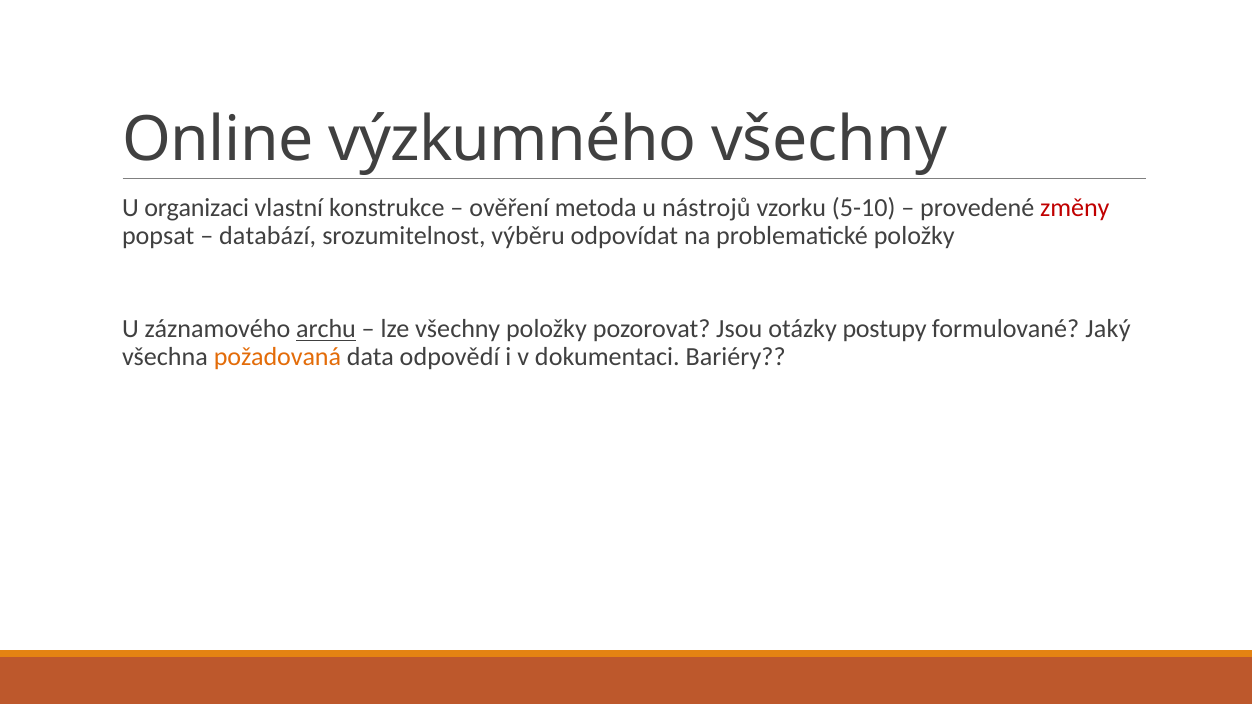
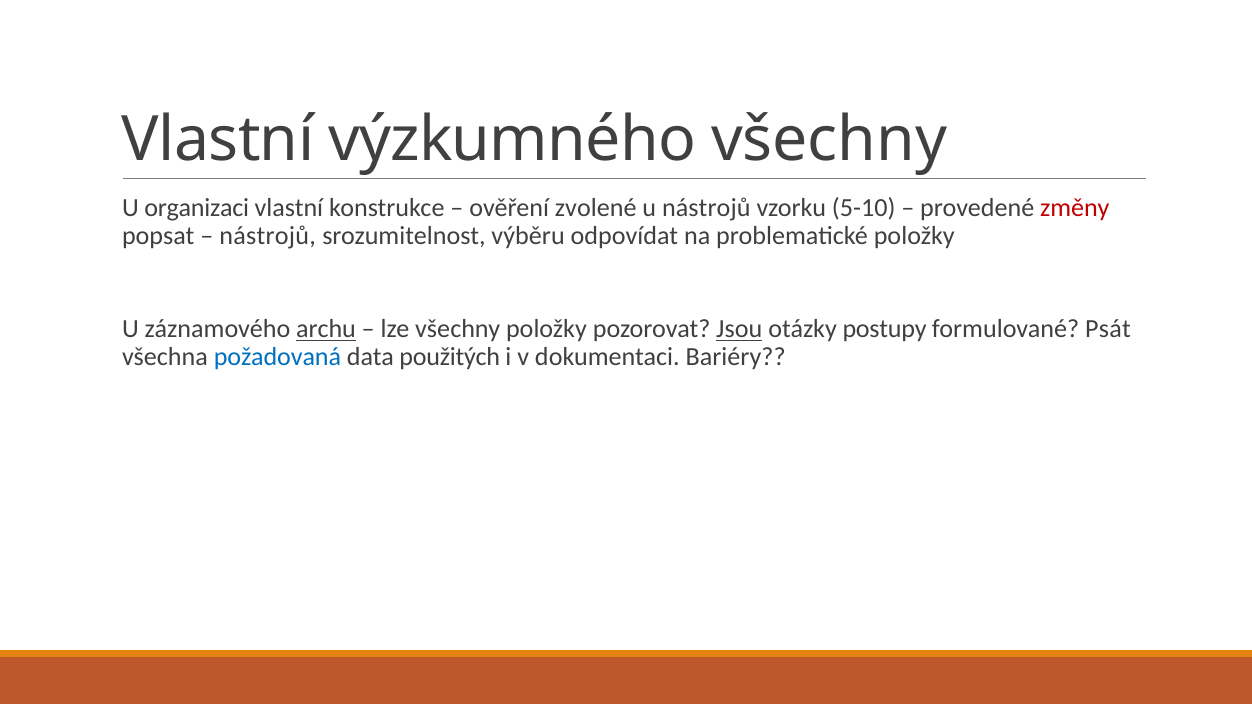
Online: Online -> Vlastní (218, 140)
metoda: metoda -> zvolené (596, 208)
databází: databází -> nástrojů (268, 236)
Jsou underline: none -> present (739, 329)
Jaký: Jaký -> Psát (1108, 329)
požadovaná colour: orange -> blue (277, 357)
odpovědí: odpovědí -> použitých (450, 357)
